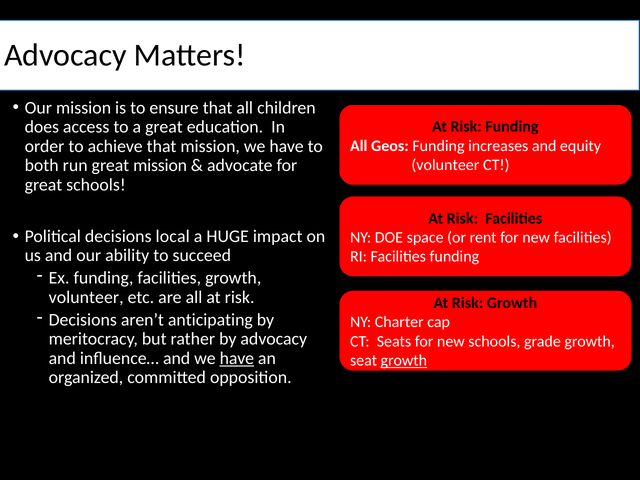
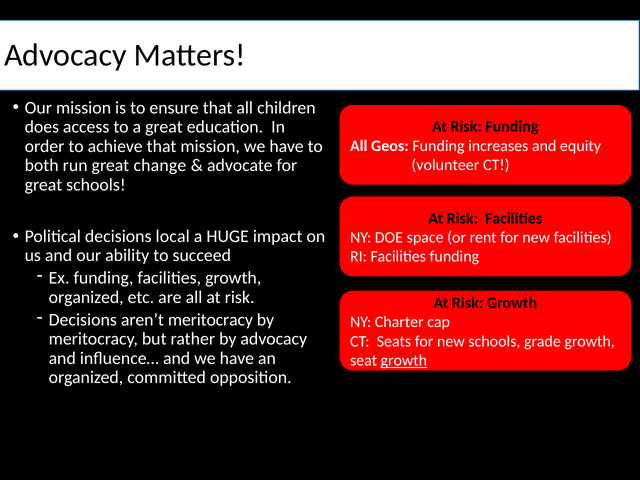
great mission: mission -> change (160, 165)
volunteer: volunteer -> organized (86, 297)
aren’t anticipating: anticipating -> meritocracy (210, 320)
have underline: present -> none (237, 358)
